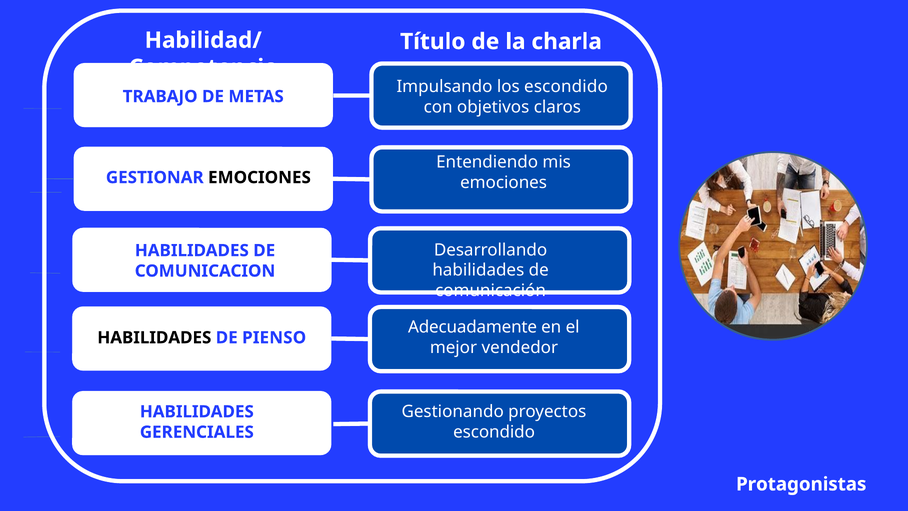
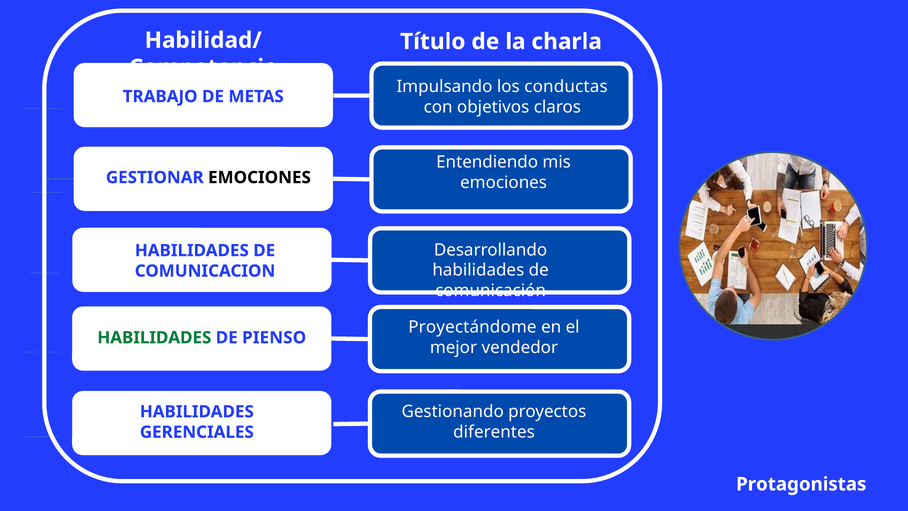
los escondido: escondido -> conductas (566, 87)
Adecuadamente: Adecuadamente -> Proyectándome (472, 327)
HABILIDADES colour: black -> green (154, 338)
escondido: escondido -> diferentes (494, 432)
